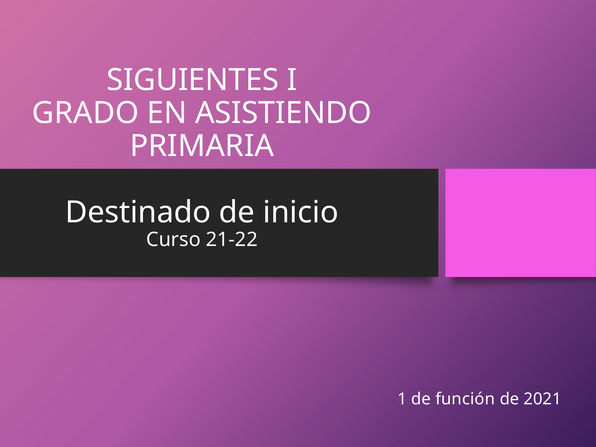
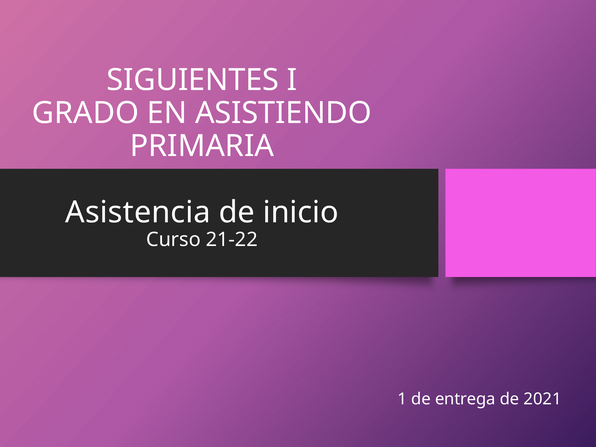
Destinado: Destinado -> Asistencia (138, 212)
función: función -> entrega (465, 399)
